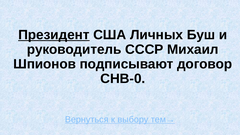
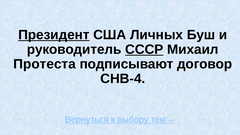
СССР underline: none -> present (144, 49)
Шпионов: Шпионов -> Протеста (45, 64)
СНВ-0: СНВ-0 -> СНВ-4 (123, 79)
